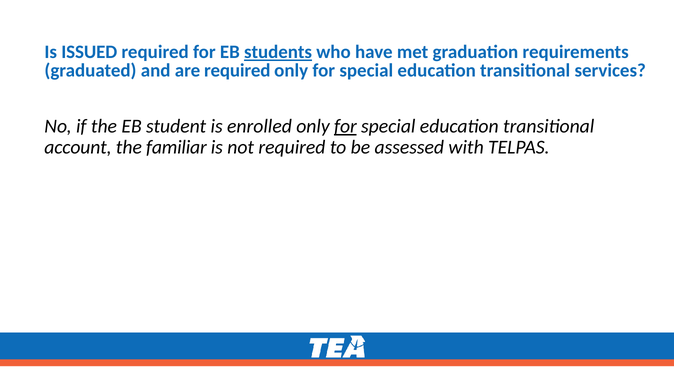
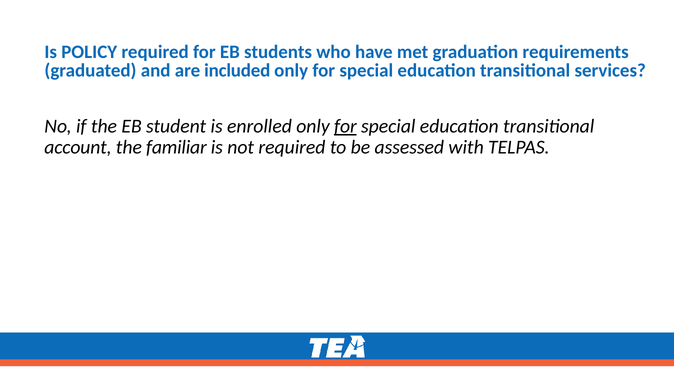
ISSUED: ISSUED -> POLICY (89, 52)
students underline: present -> none (278, 52)
are required: required -> included (237, 71)
